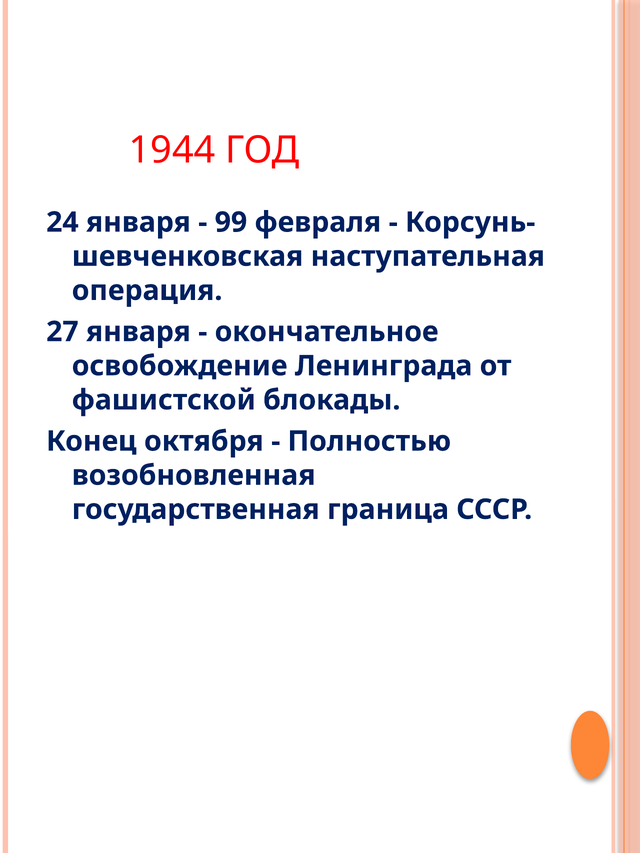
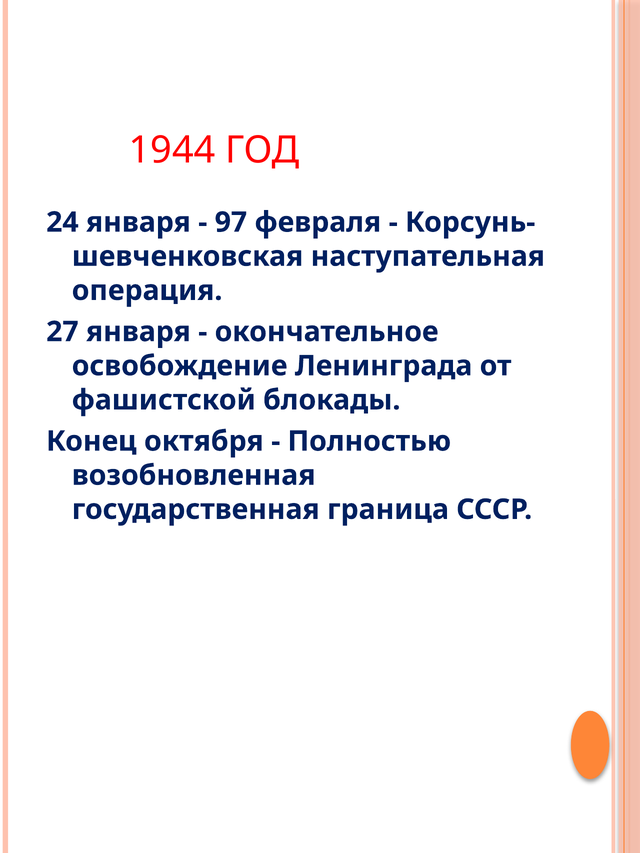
99: 99 -> 97 (231, 222)
